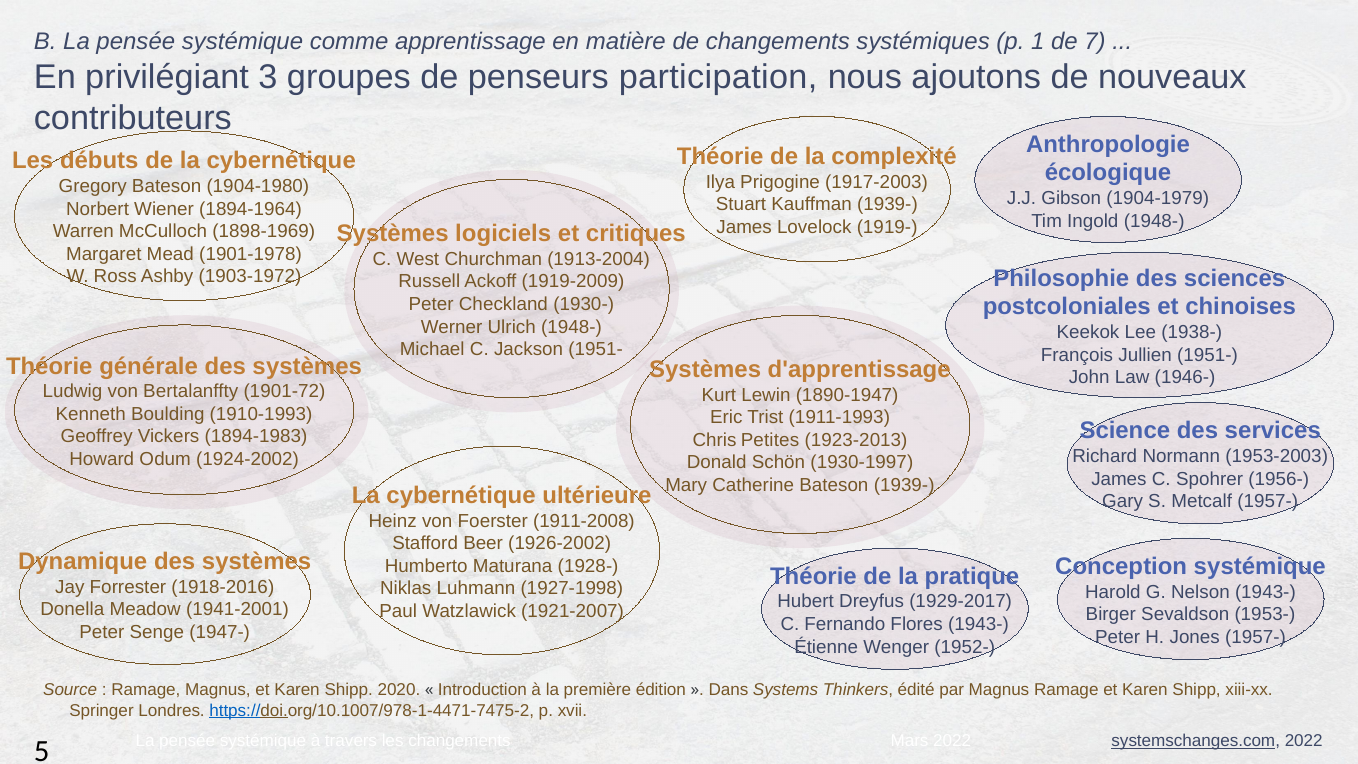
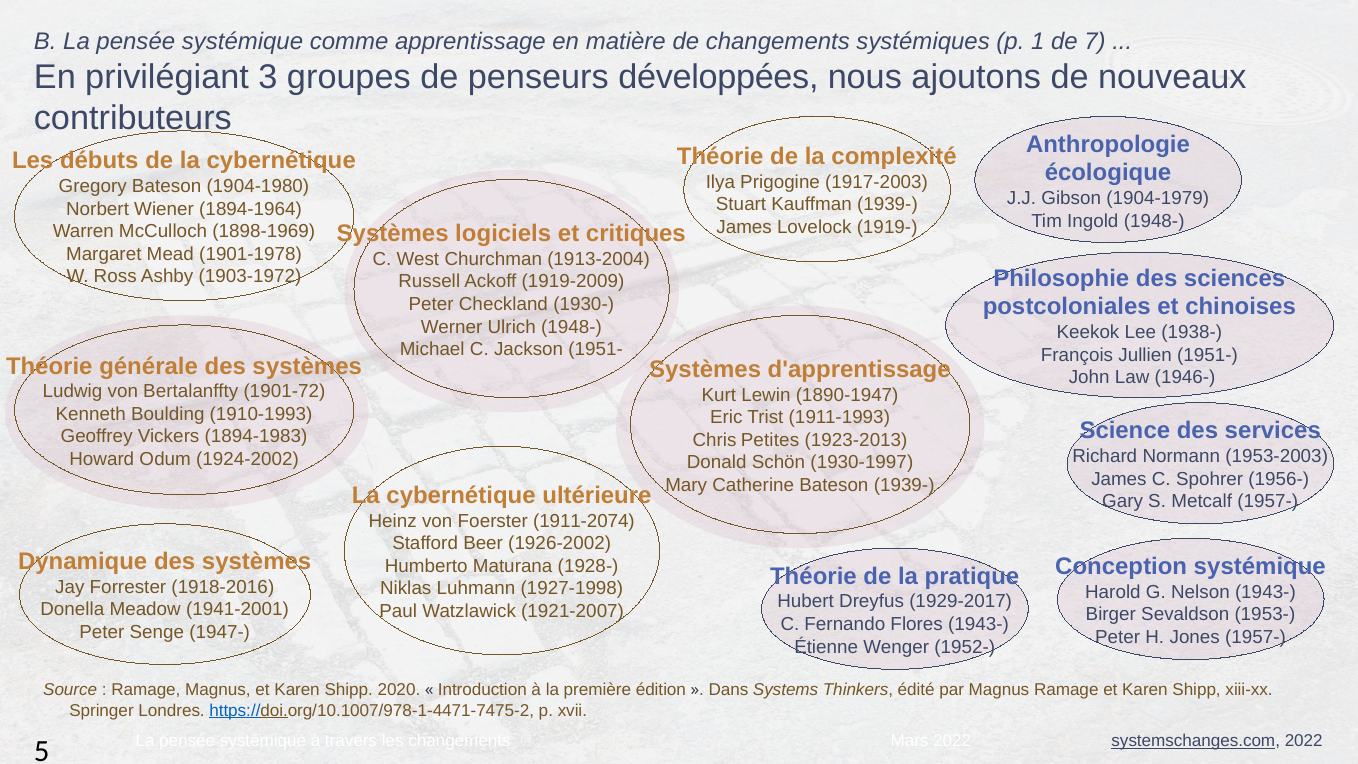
participation: participation -> développées (718, 77)
1911-2008: 1911-2008 -> 1911-2074 (584, 521)
